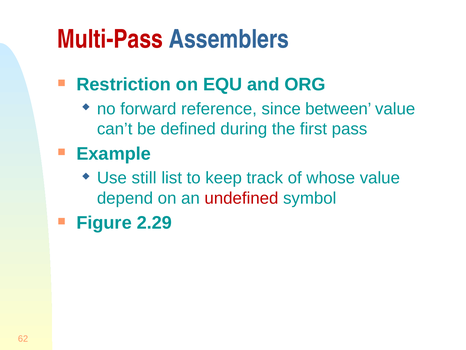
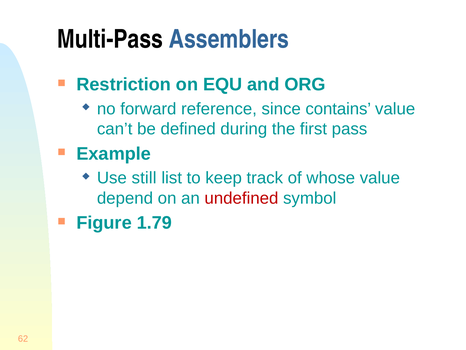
Multi-Pass colour: red -> black (110, 39)
between: between -> contains (338, 109)
2.29: 2.29 -> 1.79 (154, 223)
